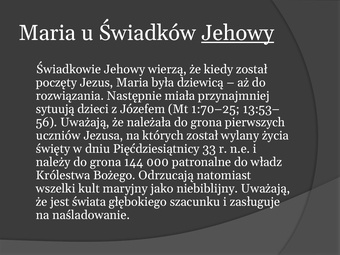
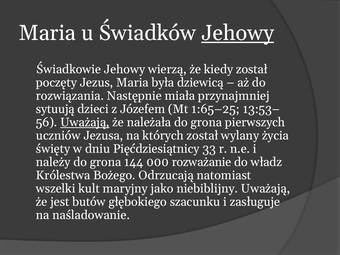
1:70–25: 1:70–25 -> 1:65–25 (215, 109)
Uważają underline: none -> present (85, 122)
patronalne: patronalne -> rozważanie (202, 162)
świata: świata -> butów (89, 202)
